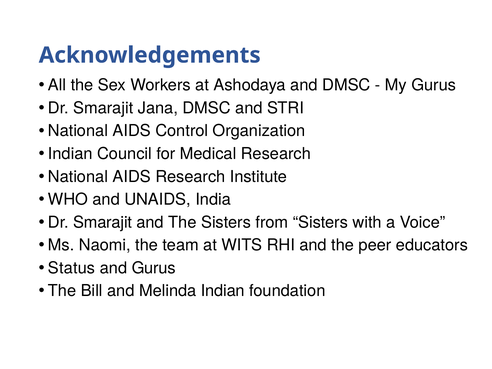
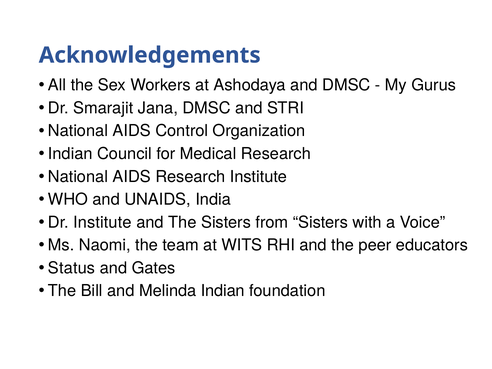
Smarajit: Smarajit -> Institute (102, 222)
and Gurus: Gurus -> Gates (154, 268)
